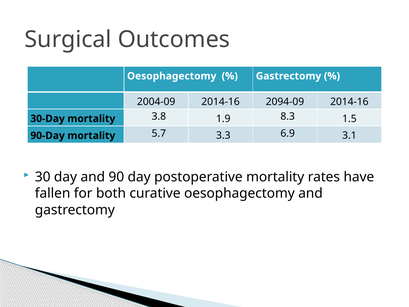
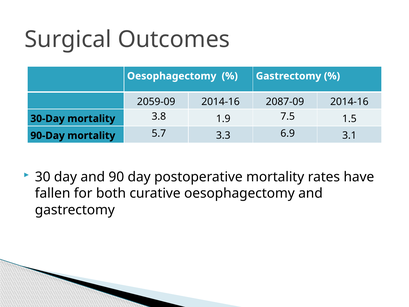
2004-09: 2004-09 -> 2059-09 (156, 102)
2094-09: 2094-09 -> 2087-09 (285, 102)
8.3: 8.3 -> 7.5 (288, 116)
